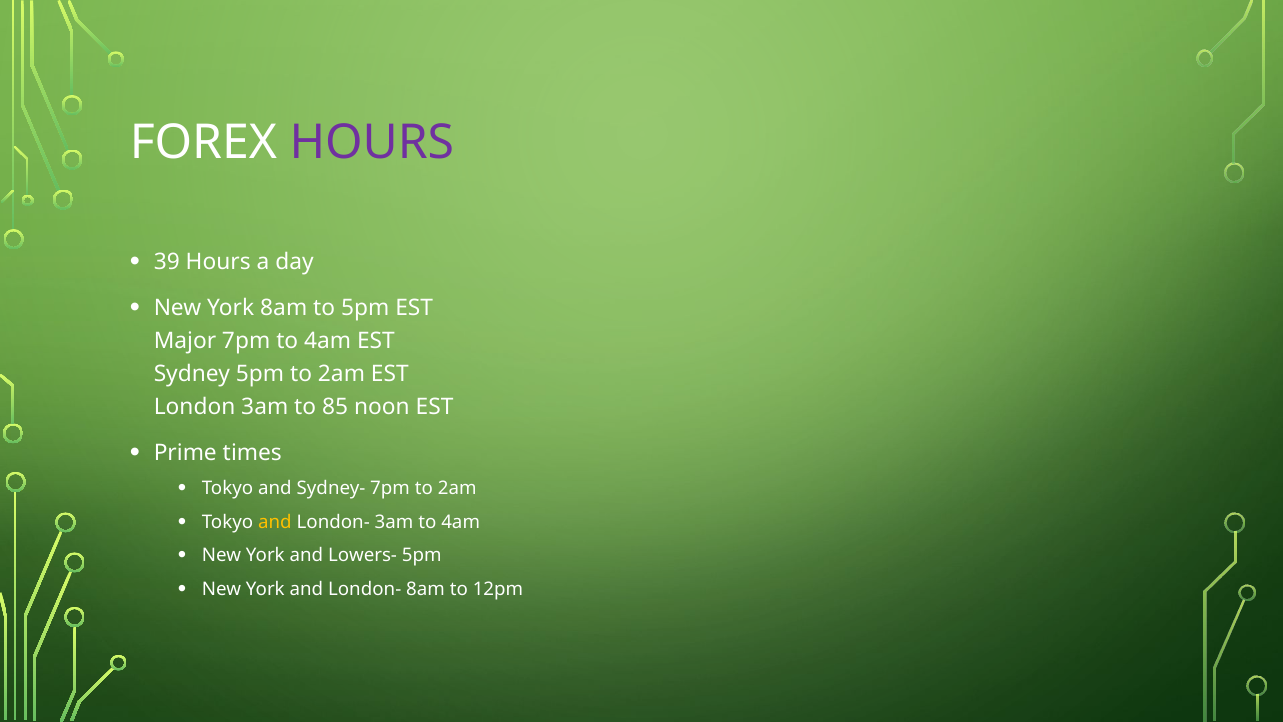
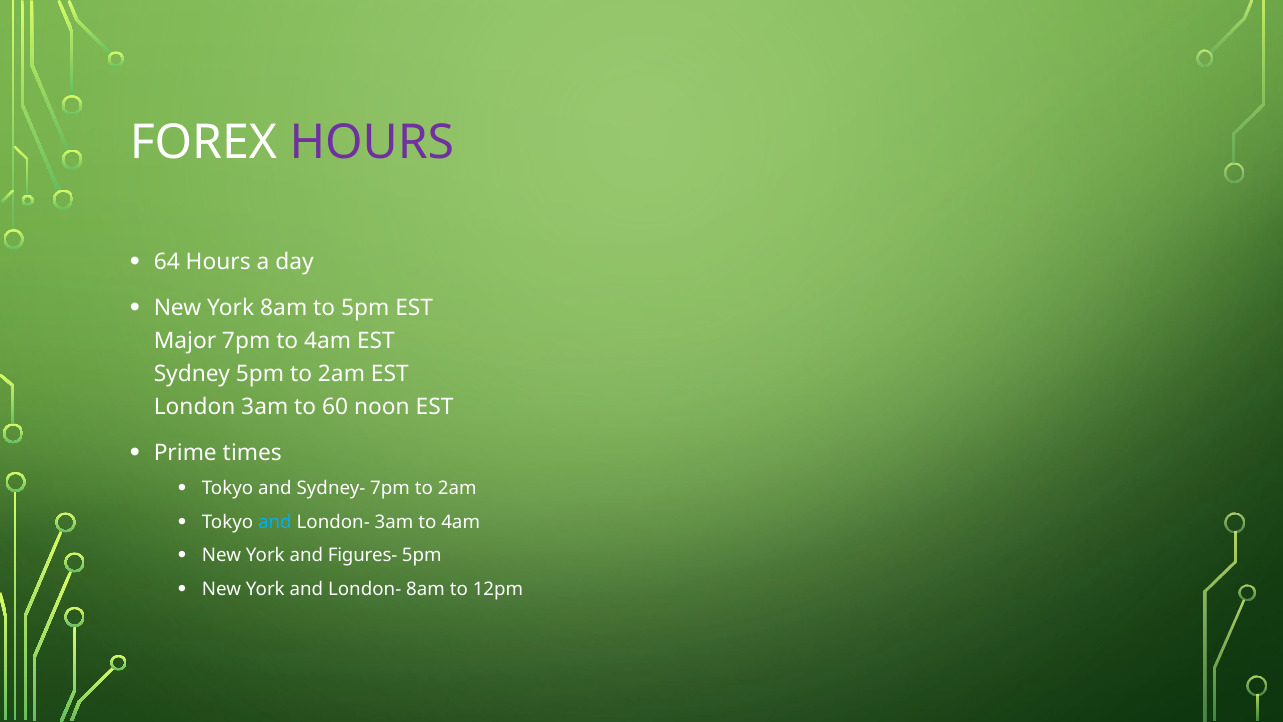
39: 39 -> 64 (167, 262)
85: 85 -> 60 (335, 407)
and colour: yellow -> light blue (275, 522)
Lowers-: Lowers- -> Figures- (363, 556)
